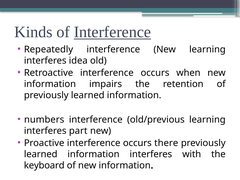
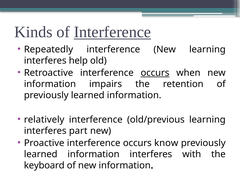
idea: idea -> help (78, 61)
occurs underline: none -> present (155, 73)
numbers: numbers -> relatively (44, 120)
there: there -> know (166, 143)
